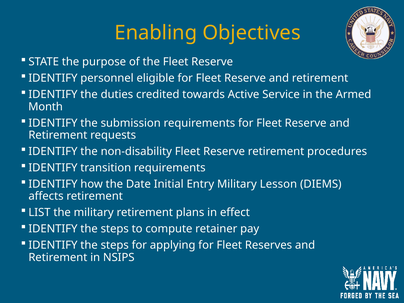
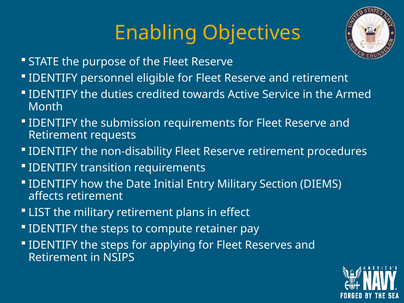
Lesson: Lesson -> Section (279, 184)
